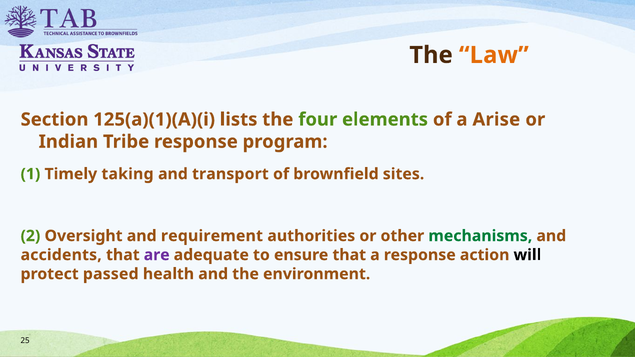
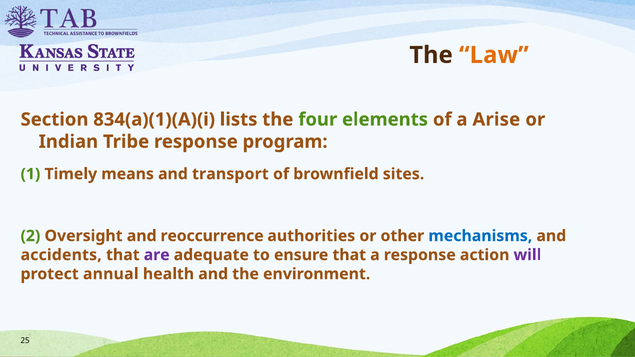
125(a)(1)(A)(i: 125(a)(1)(A)(i -> 834(a)(1)(A)(i (154, 120)
taking: taking -> means (128, 174)
requirement: requirement -> reoccurrence (212, 236)
mechanisms colour: green -> blue (480, 236)
will colour: black -> purple (527, 255)
passed: passed -> annual (111, 274)
